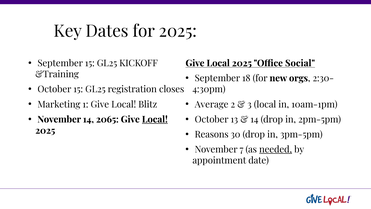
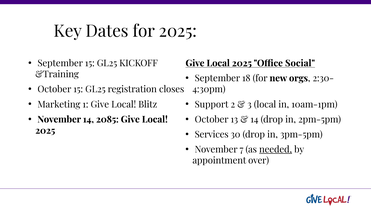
Average: Average -> Support (212, 104)
2065: 2065 -> 2085 (107, 119)
Local underline: present -> none (155, 119)
Reasons: Reasons -> Services (212, 134)
date: date -> over (259, 160)
